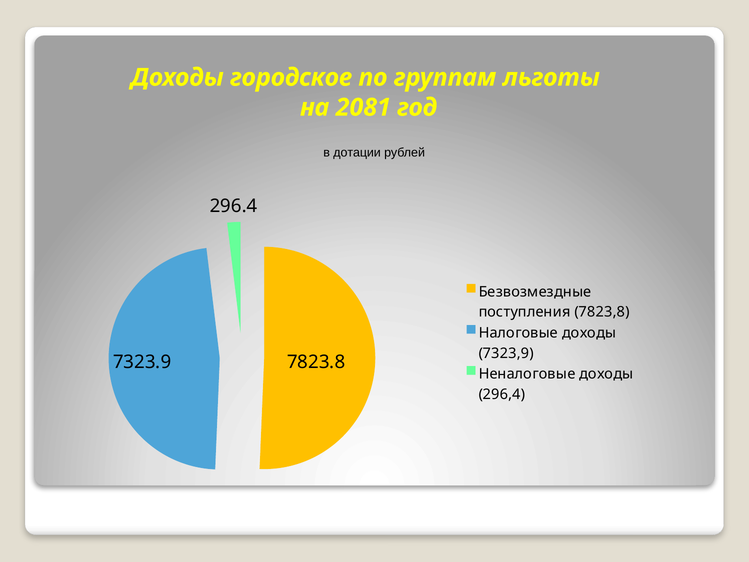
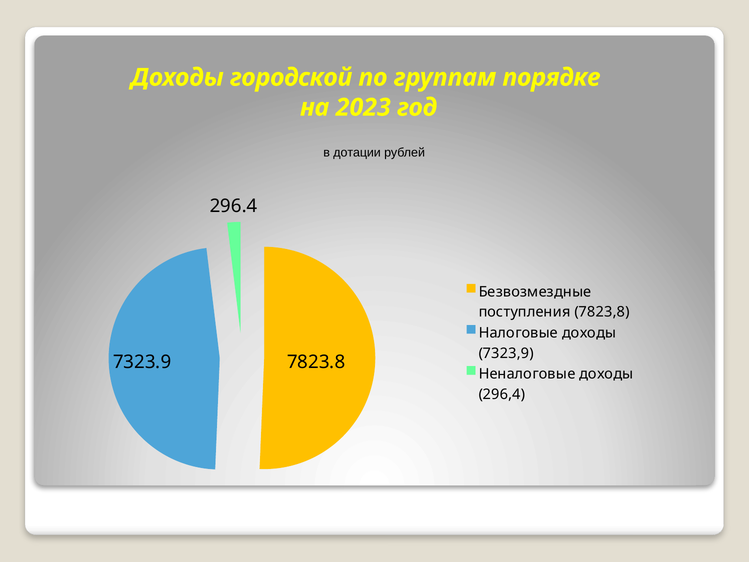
городское: городское -> городской (291, 77)
льготы: льготы -> порядке (551, 77)
2081: 2081 -> 2023 (363, 107)
